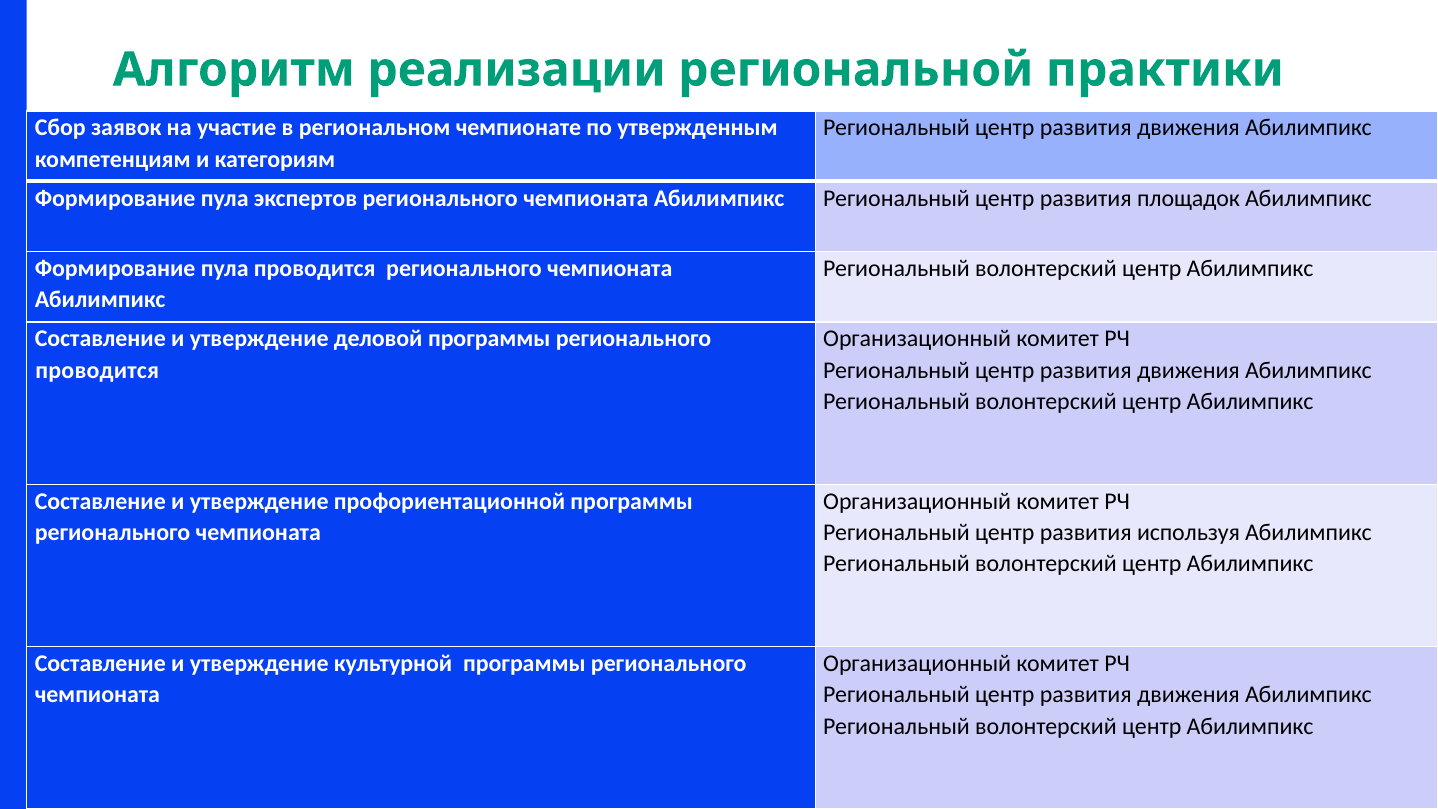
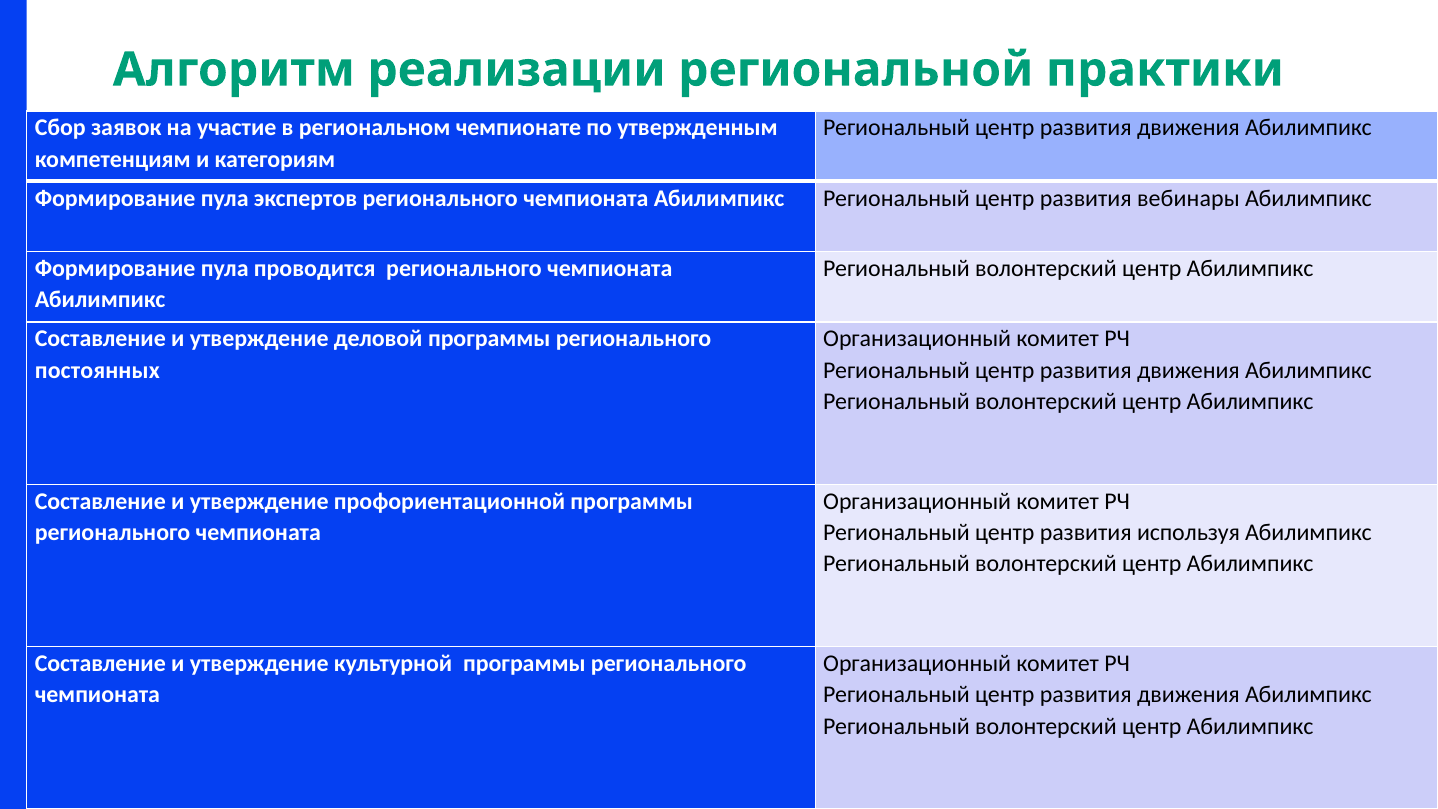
площадок: площадок -> вебинары (1188, 198)
проводится: проводится -> постоянных (97, 370)
